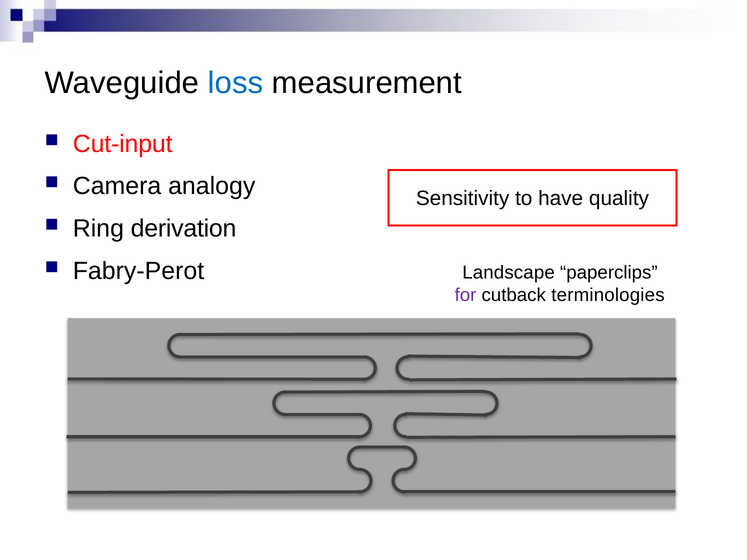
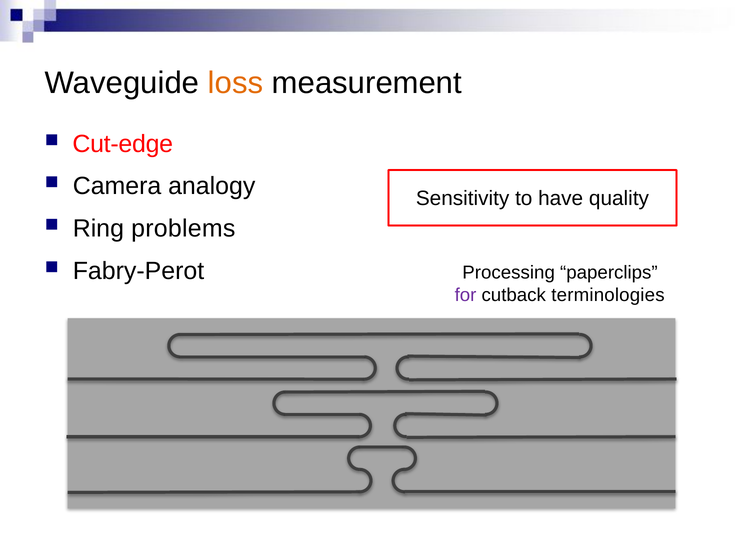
loss colour: blue -> orange (236, 83)
Cut-input: Cut-input -> Cut-edge (123, 144)
derivation: derivation -> problems (183, 229)
Landscape: Landscape -> Processing (509, 273)
